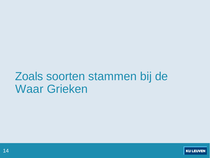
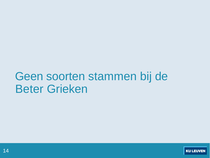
Zoals: Zoals -> Geen (29, 76)
Waar: Waar -> Beter (29, 89)
